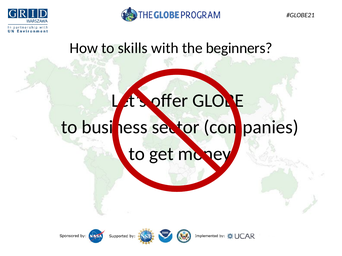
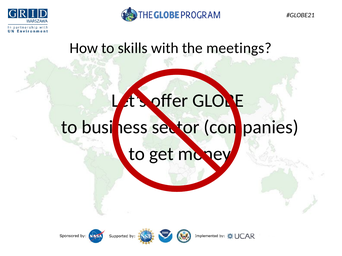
beginners: beginners -> meetings (239, 48)
